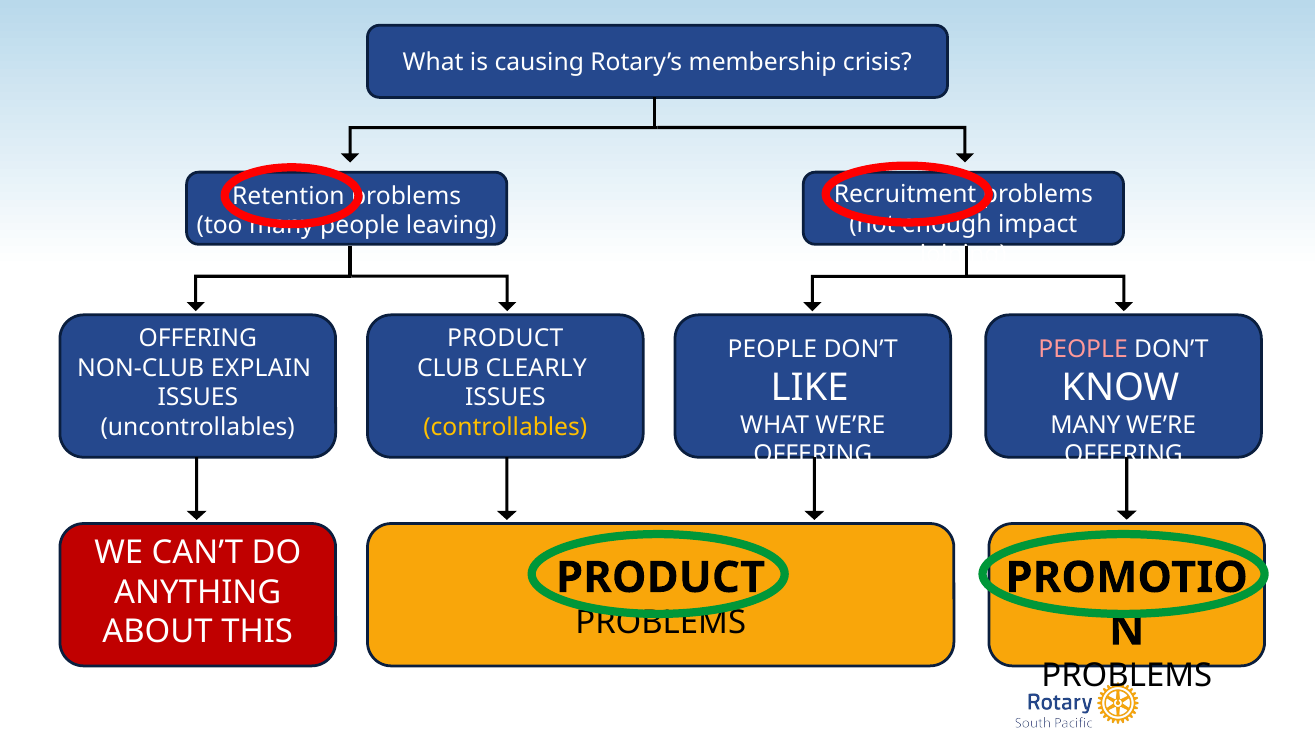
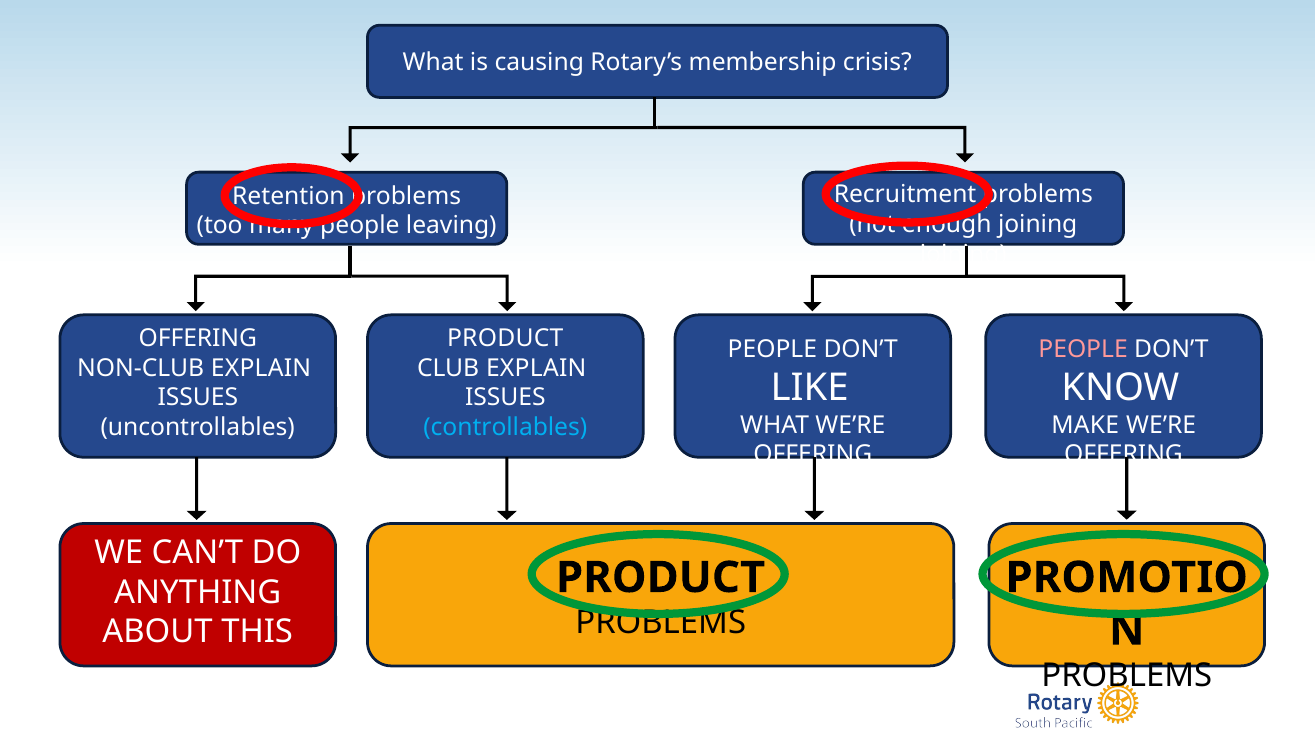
impact: impact -> joining (1038, 224)
CLUB CLEARLY: CLEARLY -> EXPLAIN (536, 368)
MANY: MANY -> MAKE (1085, 425)
controllables colour: yellow -> light blue (505, 427)
